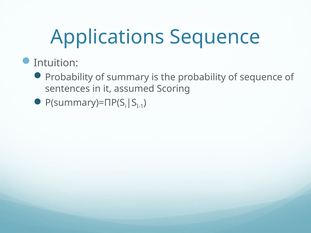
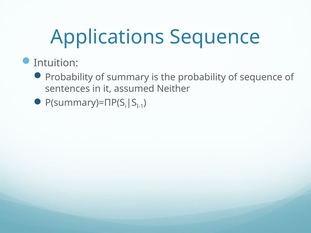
Scoring: Scoring -> Neither (173, 89)
